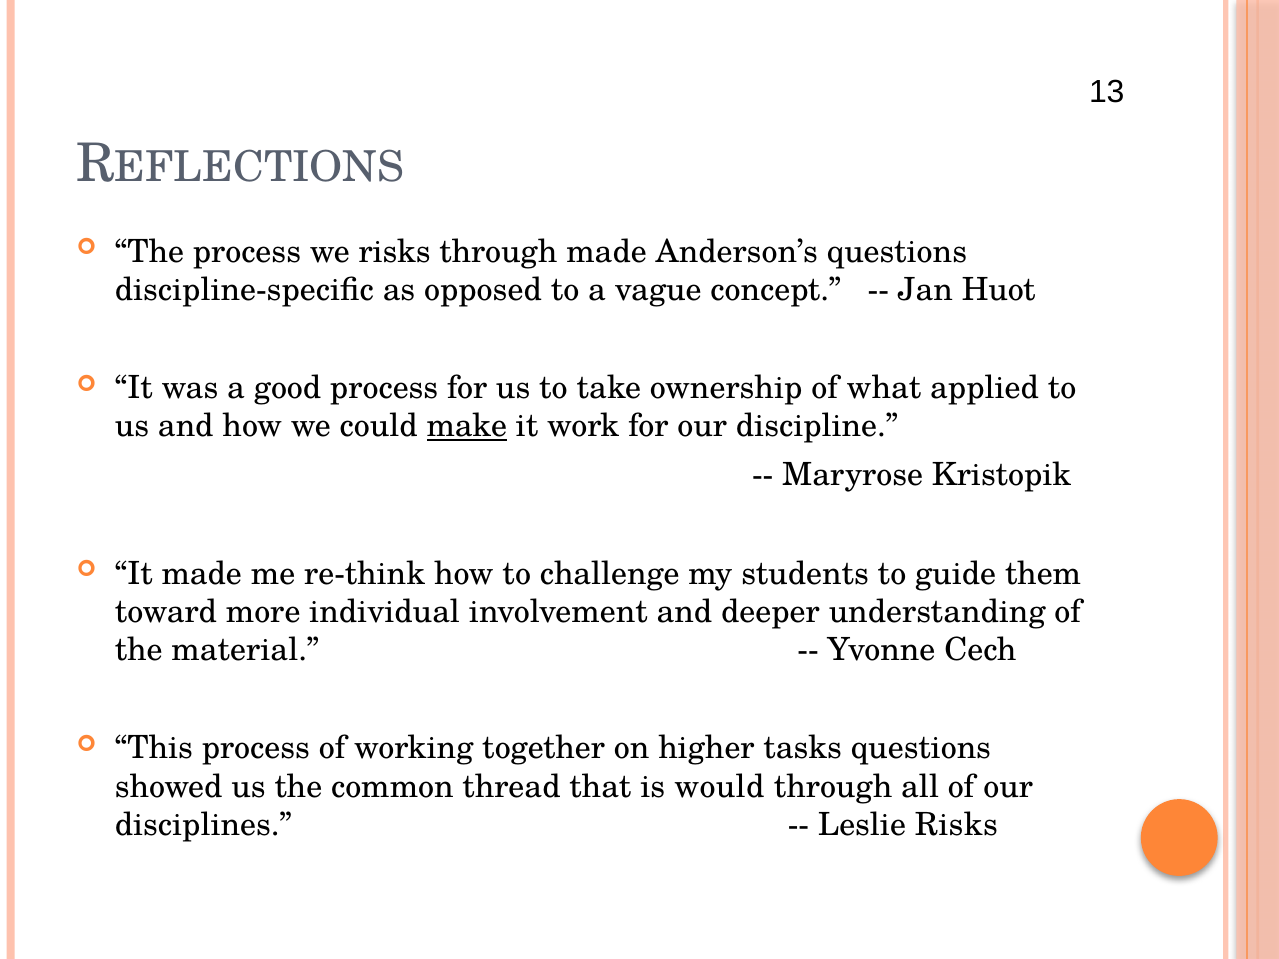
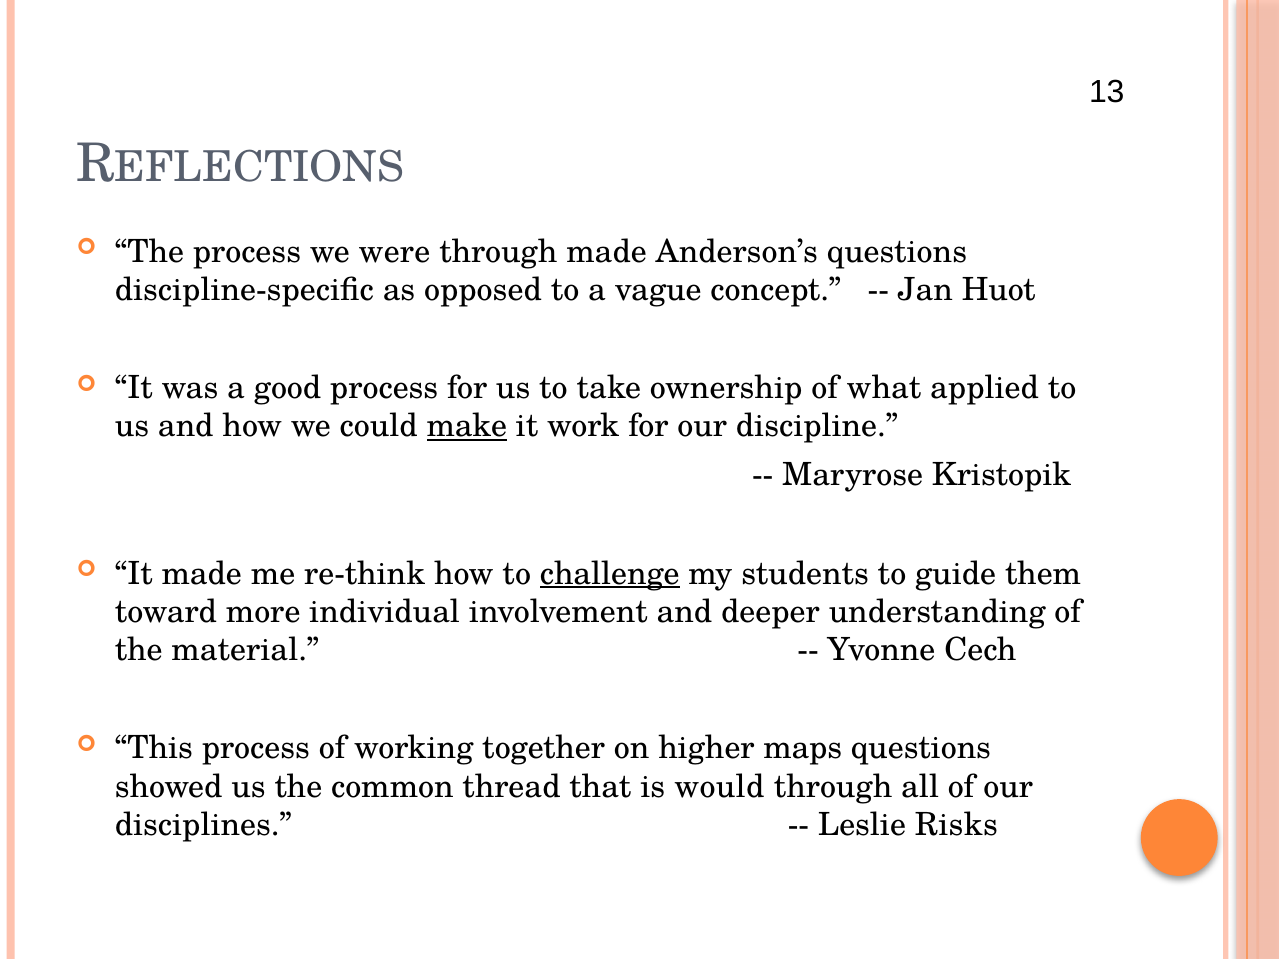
we risks: risks -> were (395, 252)
challenge underline: none -> present (610, 574)
tasks: tasks -> maps (803, 748)
